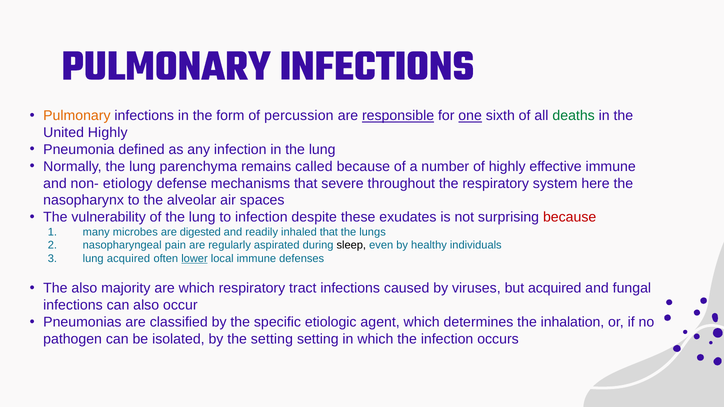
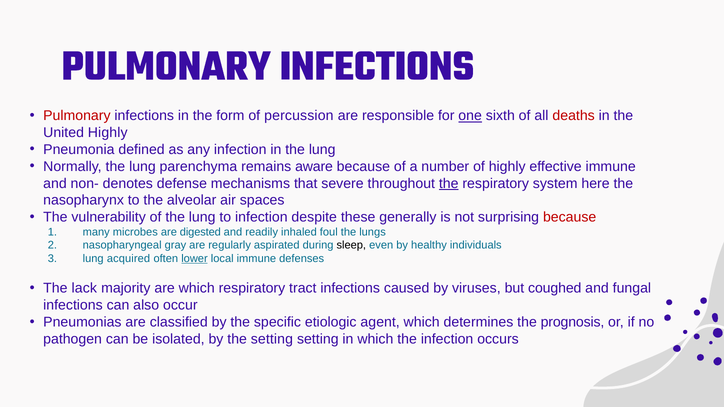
Pulmonary colour: orange -> red (77, 116)
responsible underline: present -> none (398, 116)
deaths colour: green -> red (574, 116)
called: called -> aware (314, 167)
etiology: etiology -> denotes (128, 183)
the underline: none -> present (449, 183)
exudates: exudates -> generally (408, 217)
inhaled that: that -> foul (329, 232)
pain: pain -> gray (175, 245)
The also: also -> lack (84, 289)
but acquired: acquired -> coughed (555, 289)
inhalation: inhalation -> prognosis (572, 322)
